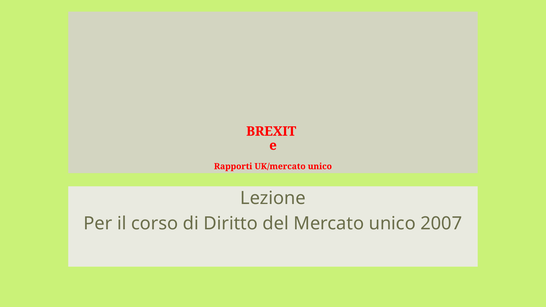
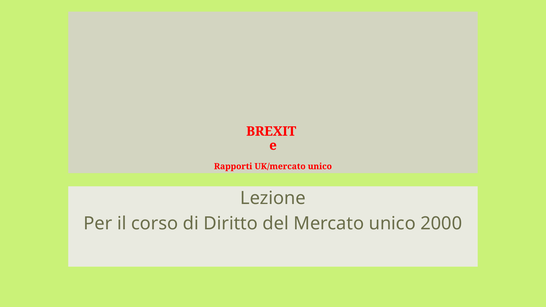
2007: 2007 -> 2000 (441, 223)
